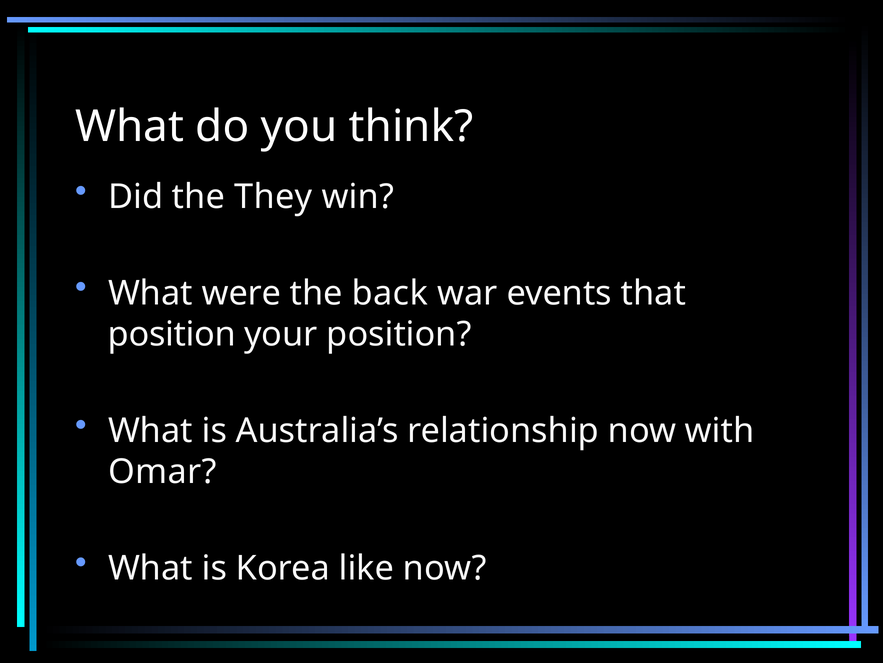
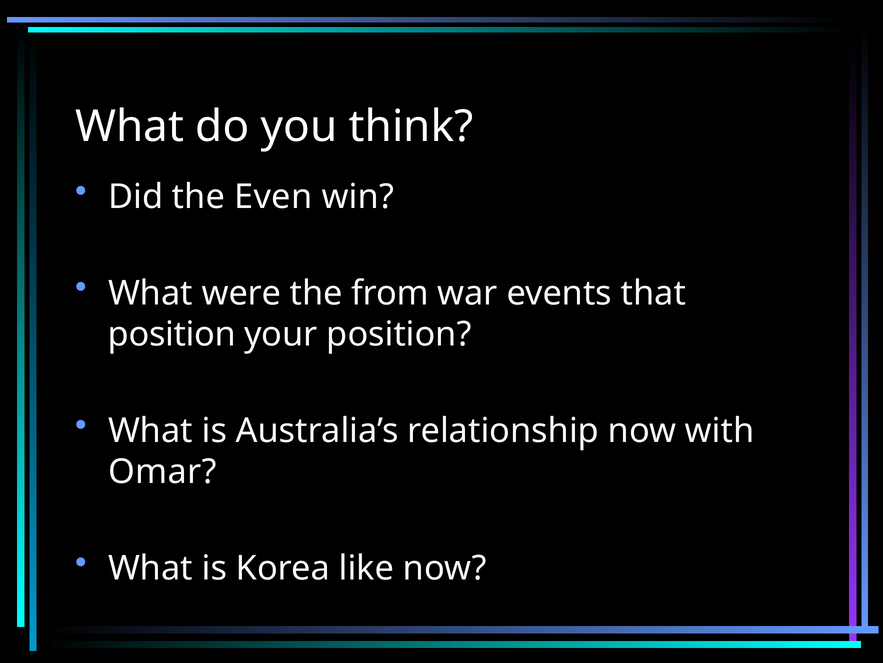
They: They -> Even (273, 197)
back: back -> from (390, 293)
